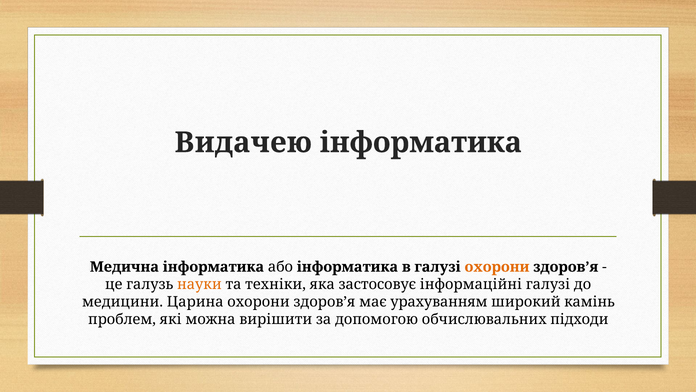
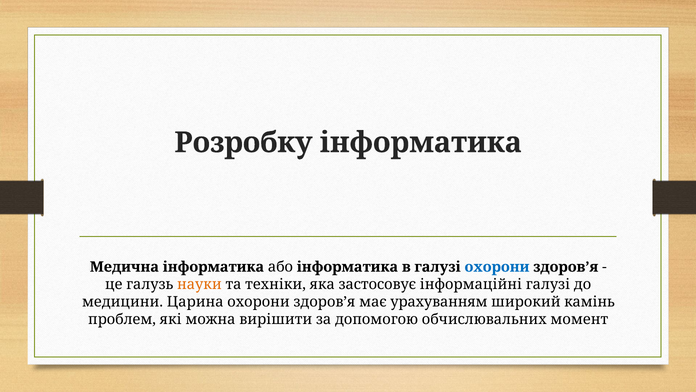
Видачею: Видачею -> Розробку (243, 142)
охорони colour: orange -> blue (497, 267)
підходи: підходи -> момент (579, 319)
